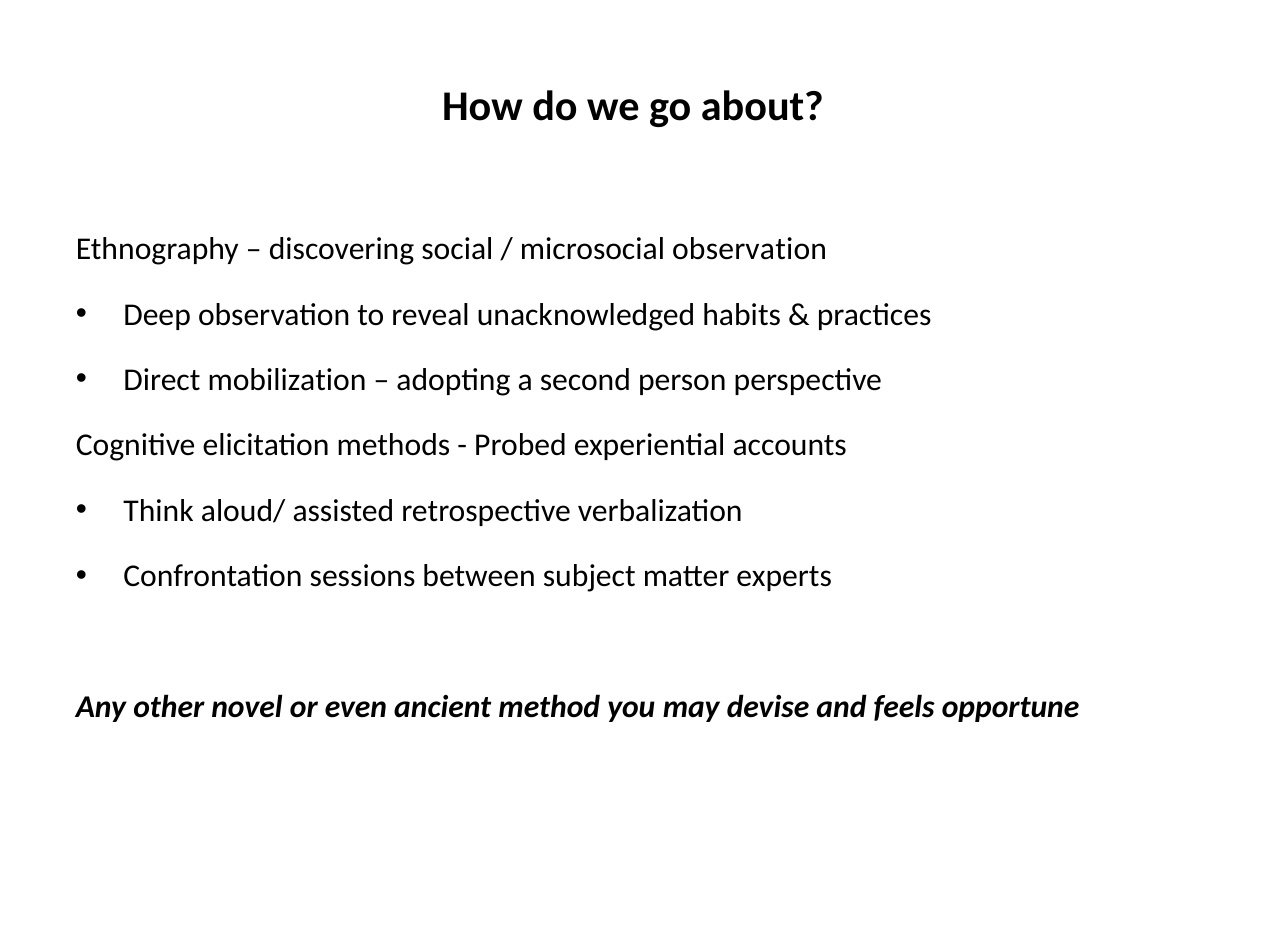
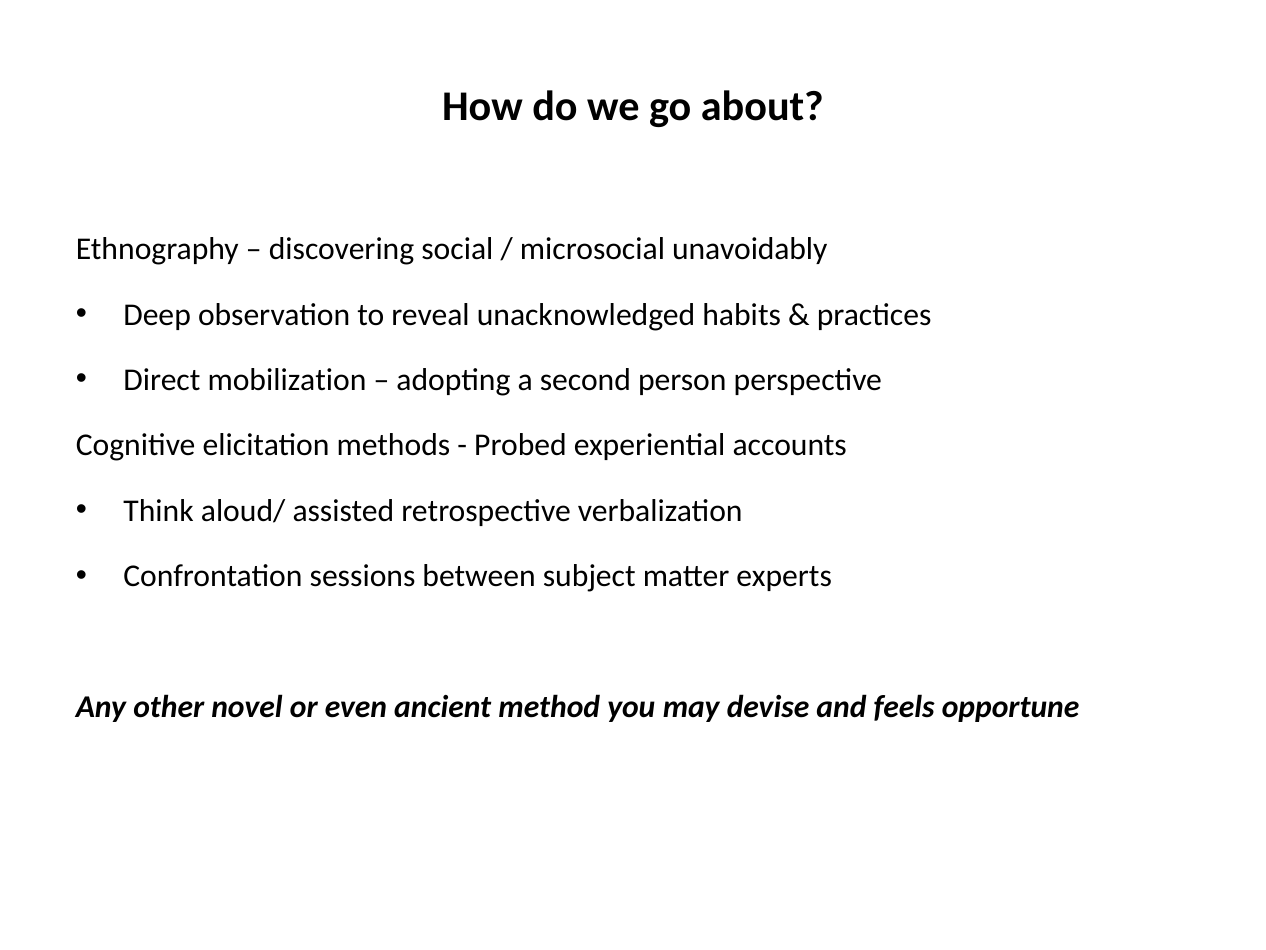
microsocial observation: observation -> unavoidably (750, 249)
